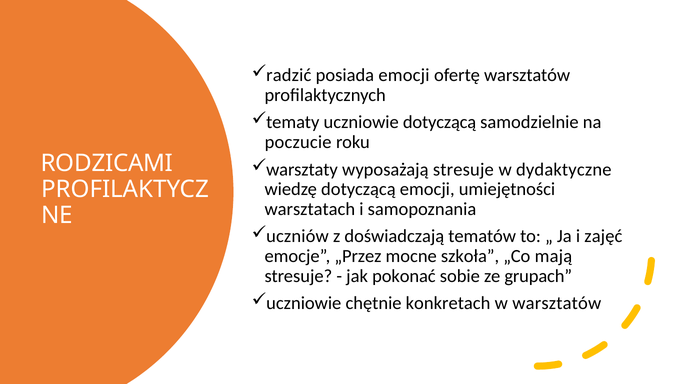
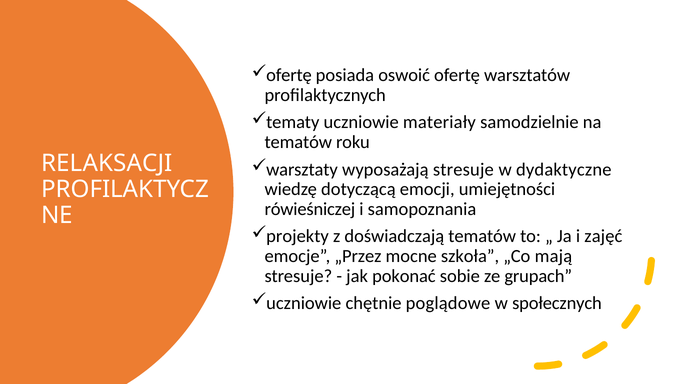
radzić: radzić -> ofertę (289, 75)
posiada emocji: emocji -> oswoić (404, 75)
uczniowie dotyczącą: dotyczącą -> materiały (439, 122)
poczucie: poczucie -> tematów (298, 142)
RODZICAMI: RODZICAMI -> RELAKSACJI (107, 163)
warsztatach: warsztatach -> rówieśniczej (310, 209)
uczniów: uczniów -> projekty (298, 237)
konkretach: konkretach -> poglądowe (448, 304)
w warsztatów: warsztatów -> społecznych (557, 304)
